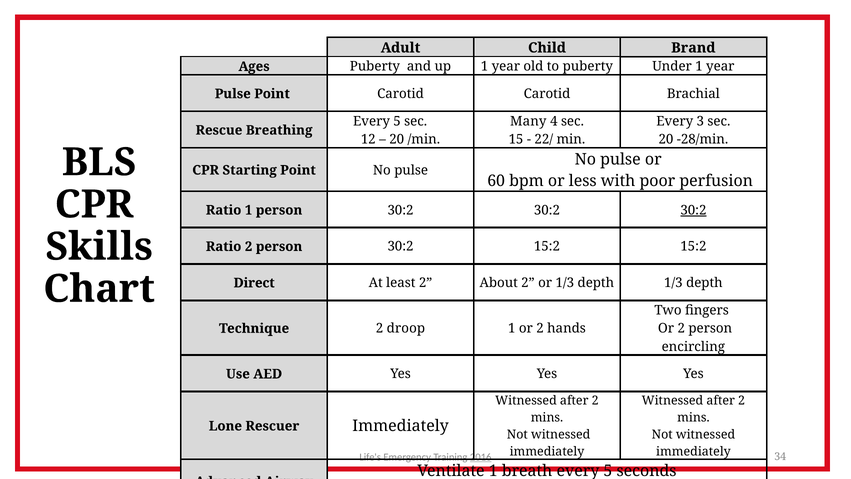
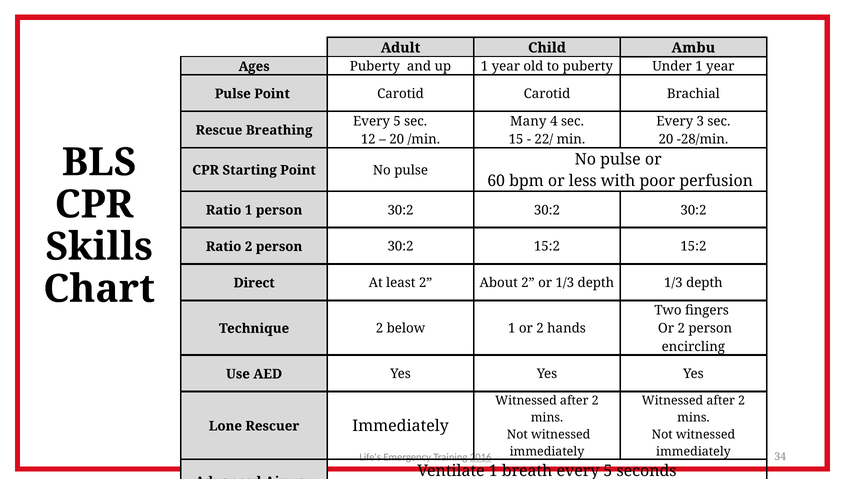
Brand: Brand -> Ambu (693, 48)
30:2 underline: present -> none (693, 210)
droop: droop -> below (406, 328)
